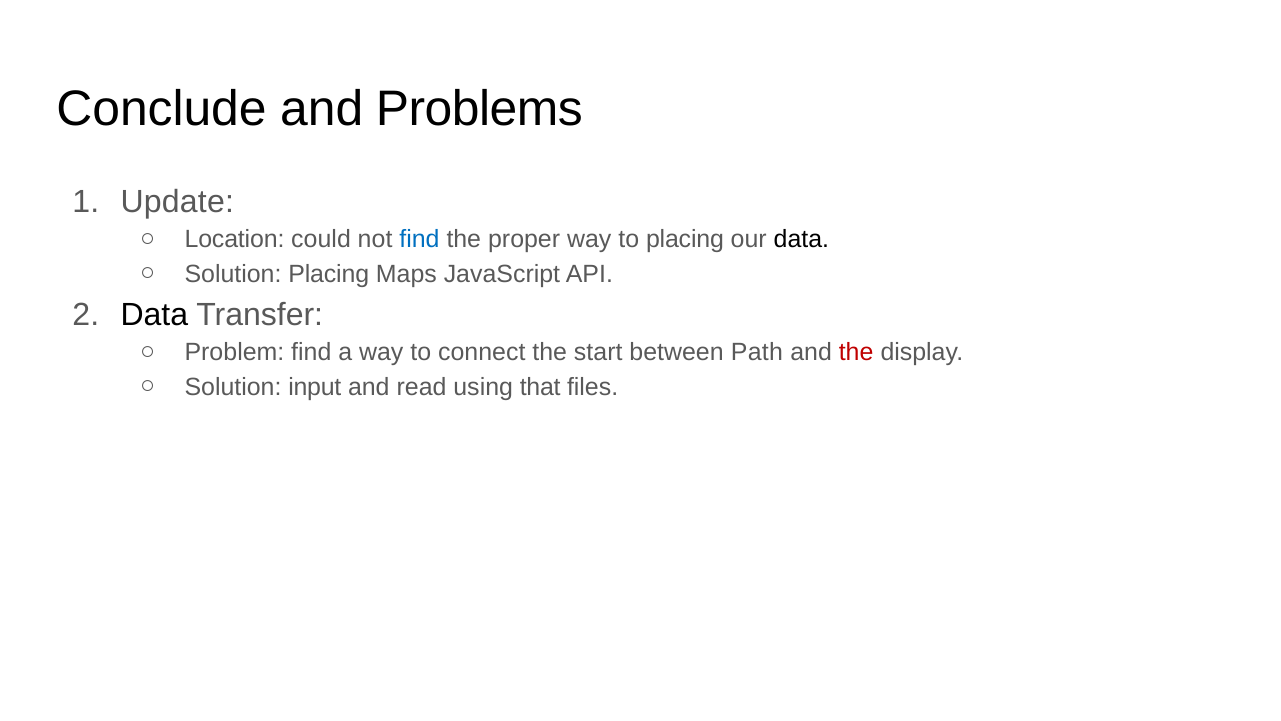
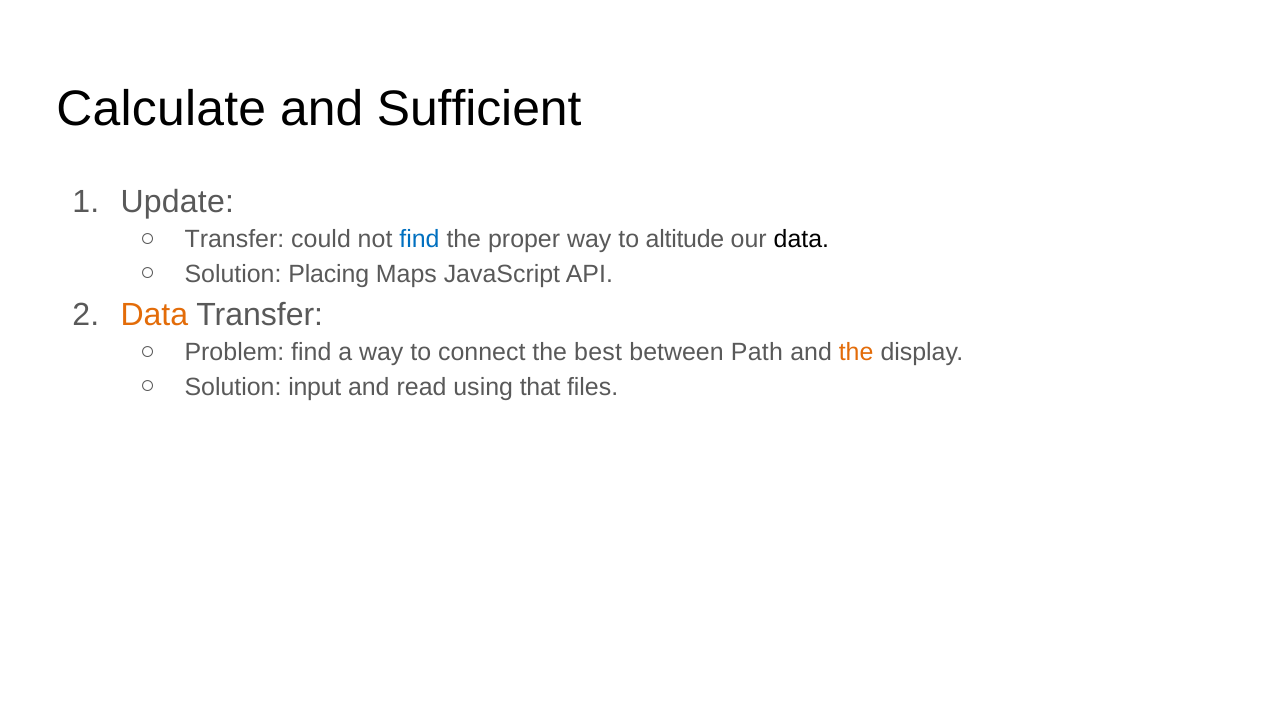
Conclude: Conclude -> Calculate (161, 109)
Problems: Problems -> Sufficient (479, 109)
Location: Location -> Transfer (234, 240)
to placing: placing -> altitude (685, 240)
Data colour: black -> orange (154, 314)
start: start -> best (598, 352)
the colour: red -> orange (856, 352)
